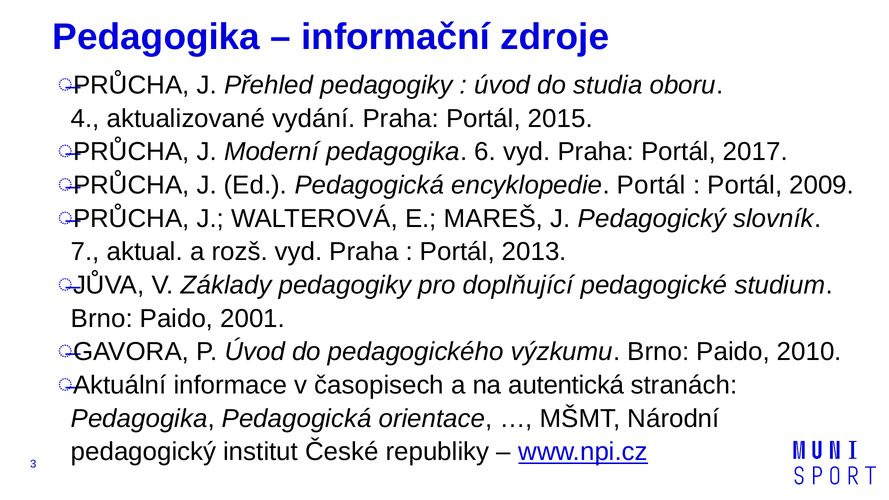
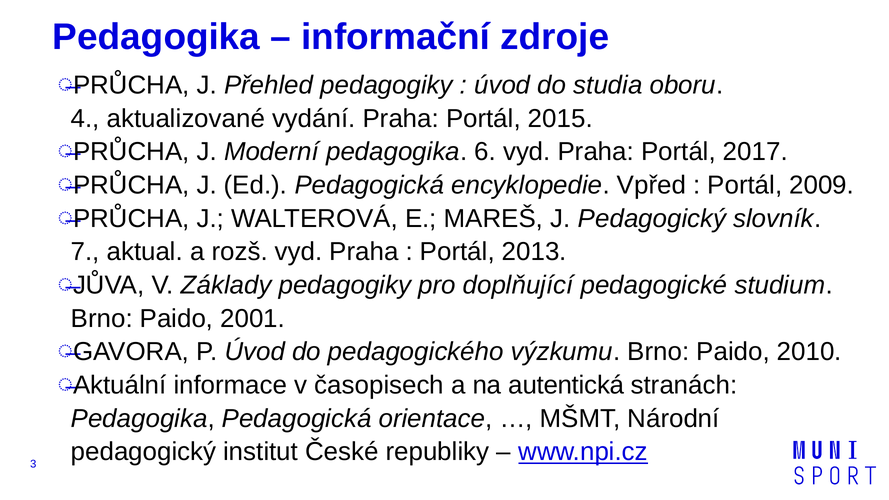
encyklopedie Portál: Portál -> Vpřed (651, 185)
